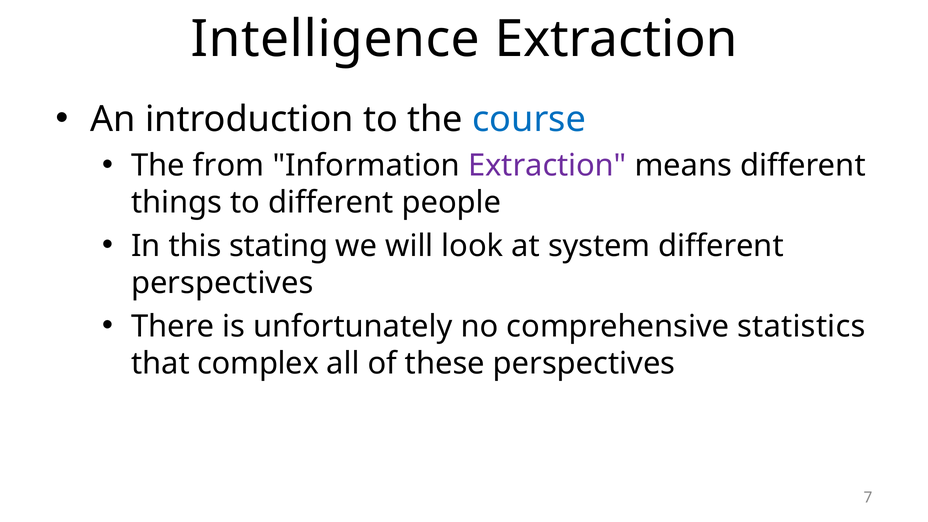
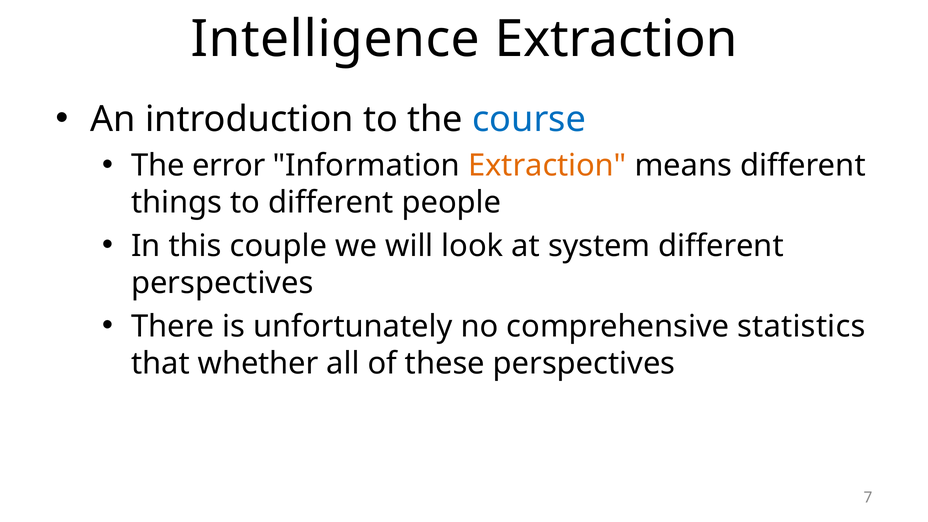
from: from -> error (229, 166)
Extraction colour: purple -> orange (547, 166)
stating: stating -> couple (279, 246)
complex: complex -> whether (258, 364)
